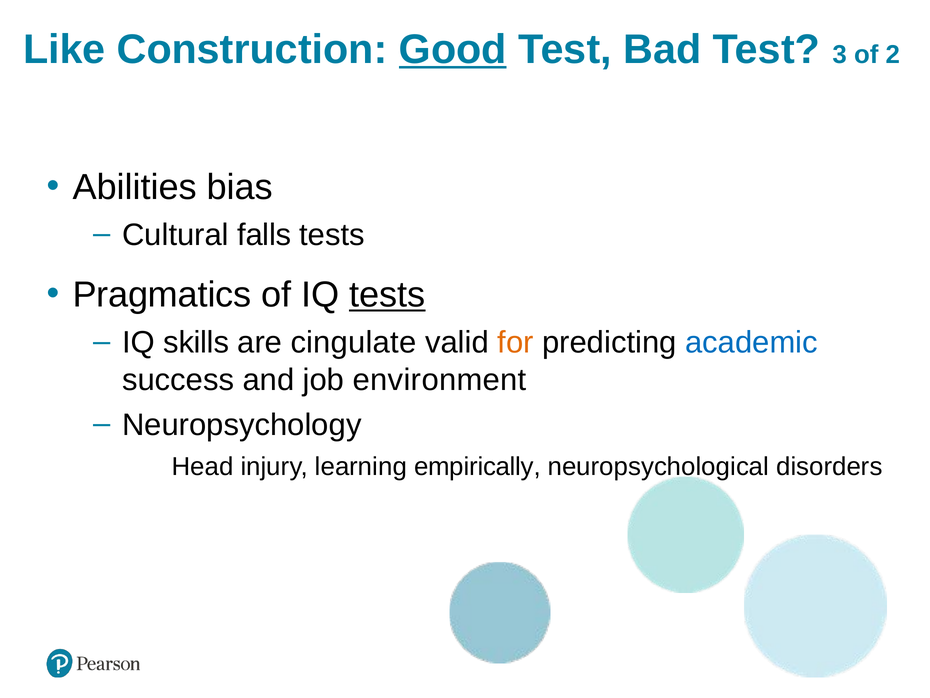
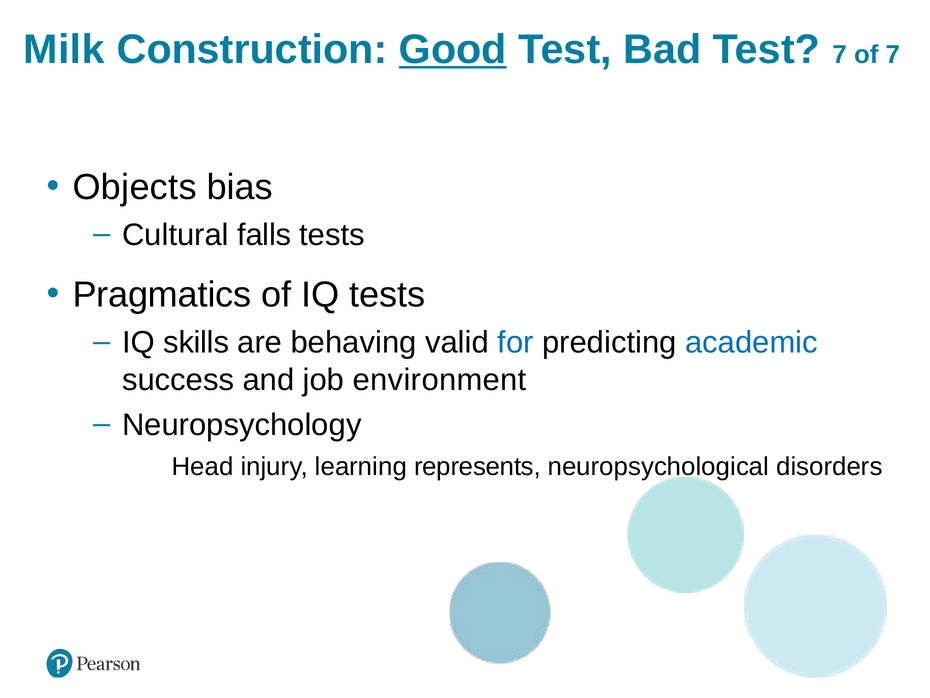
Like: Like -> Milk (64, 50)
Test 3: 3 -> 7 (840, 55)
of 2: 2 -> 7 (893, 55)
Abilities: Abilities -> Objects (135, 187)
tests underline: present -> none (387, 295)
cingulate: cingulate -> behaving (354, 342)
for colour: orange -> blue (516, 342)
empirically: empirically -> represents (477, 466)
